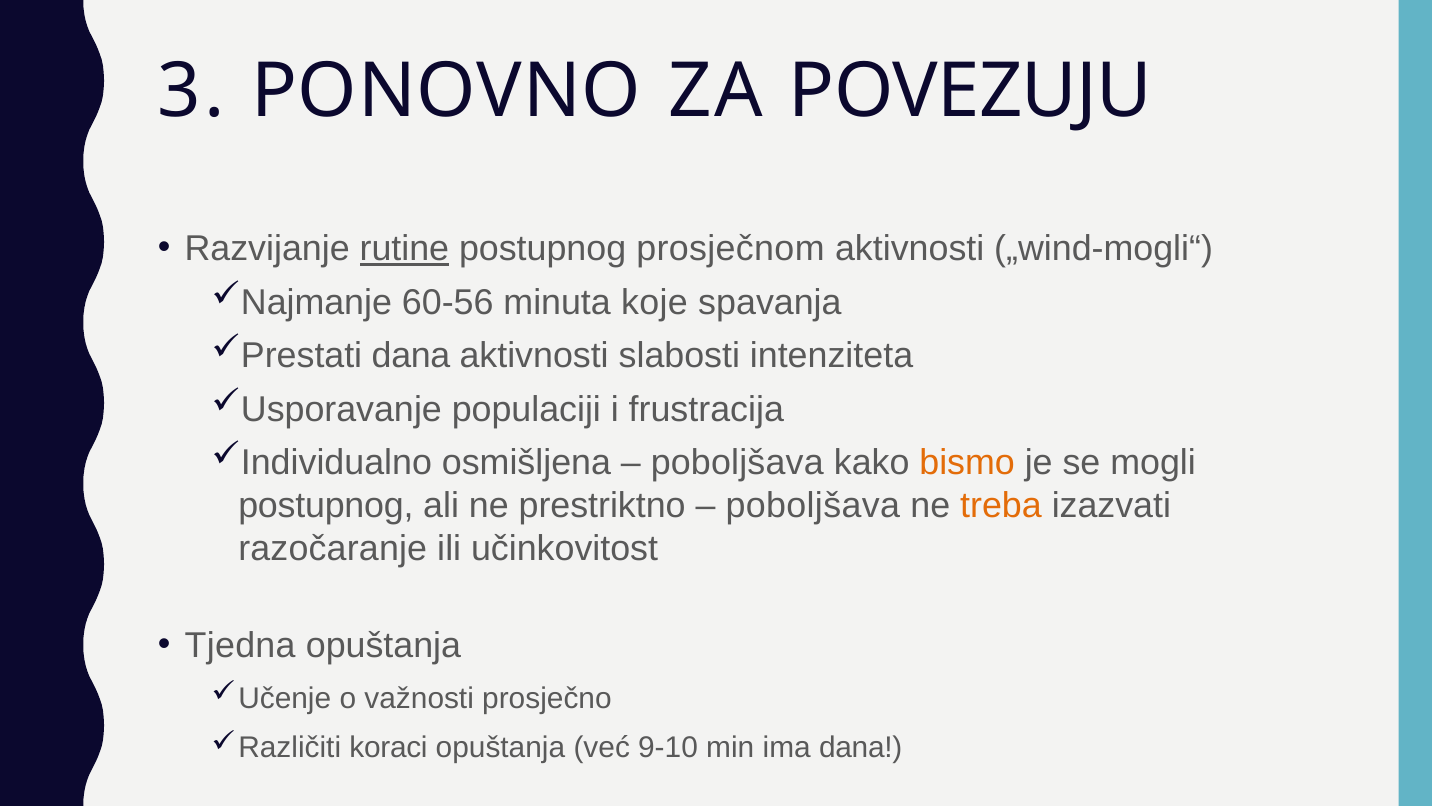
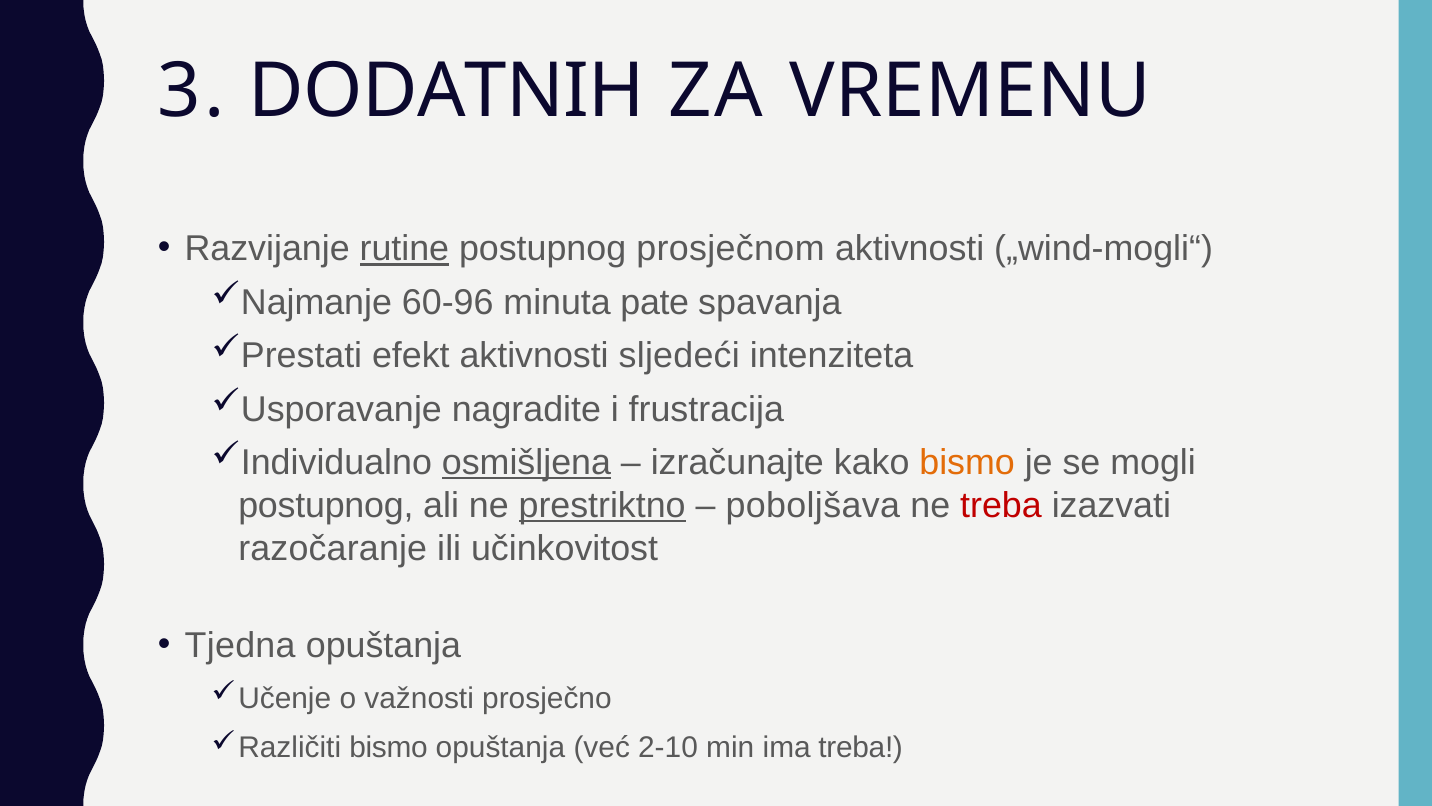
PONOVNO: PONOVNO -> DODATNIH (447, 91)
POVEZUJU: POVEZUJU -> VREMENU (970, 91)
60-56: 60-56 -> 60-96 (448, 302)
koje: koje -> pate (655, 302)
dana: dana -> efekt (411, 356)
slabosti: slabosti -> sljedeći (679, 356)
populaciji: populaciji -> nagradite (526, 409)
osmišljena underline: none -> present (526, 463)
poboljšava: poboljšava -> izračunajte (737, 463)
prestriktno underline: none -> present (602, 506)
treba colour: orange -> red (1001, 506)
koraci: koraci -> bismo (388, 748)
9-10: 9-10 -> 2-10 (668, 748)
ima dana: dana -> treba (861, 748)
